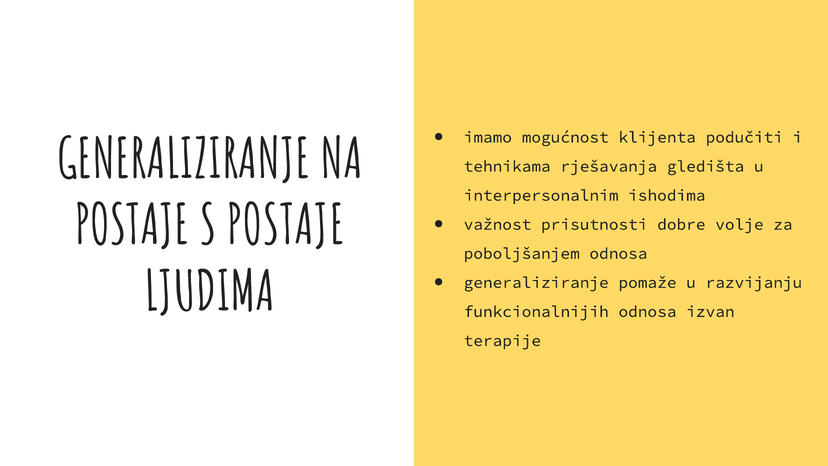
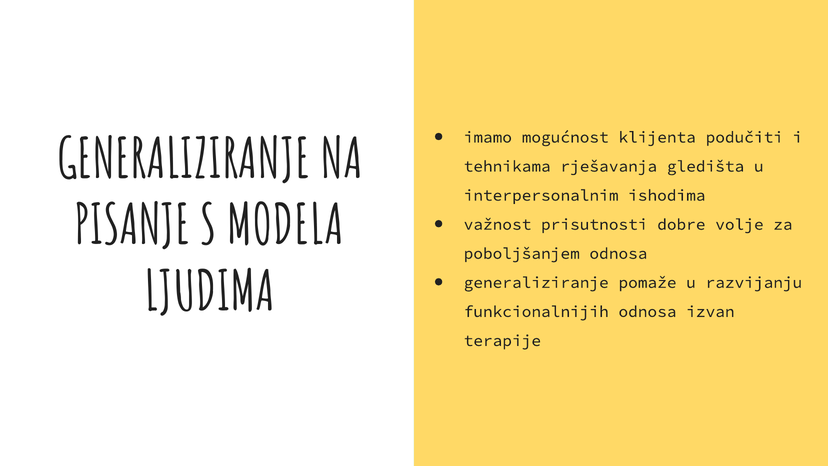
POSTAJE: POSTAJE -> PISANJE (132, 226)
S POSTAJE: POSTAJE -> MODELA (286, 226)
